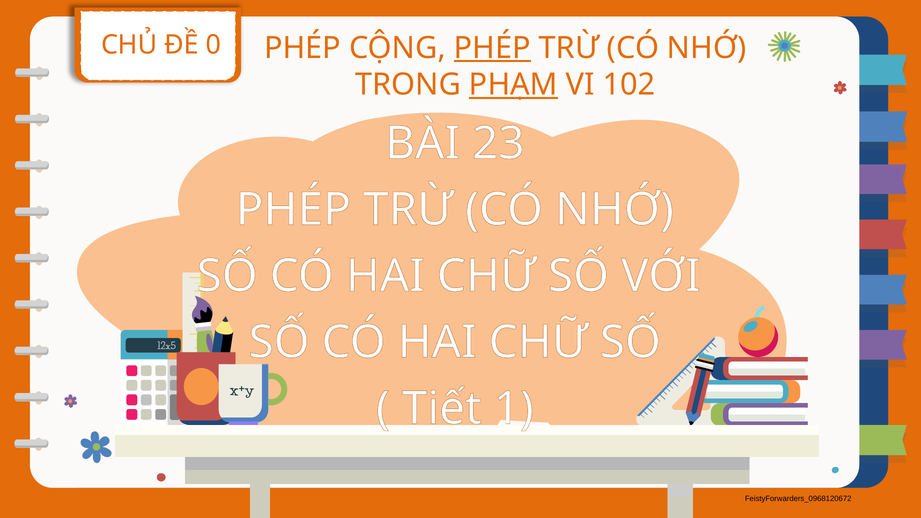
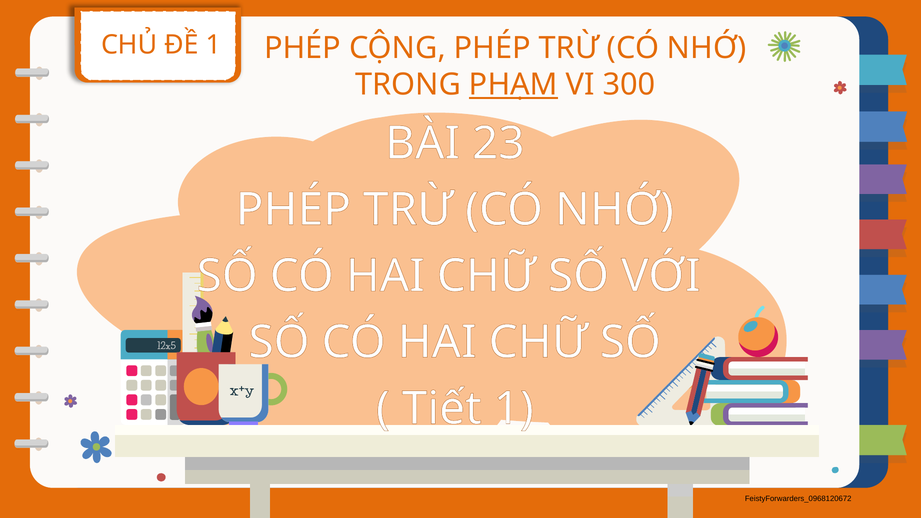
ĐỀ 0: 0 -> 1 (214, 45)
PHÉP underline: present -> none (492, 48)
102: 102 -> 300 (629, 85)
